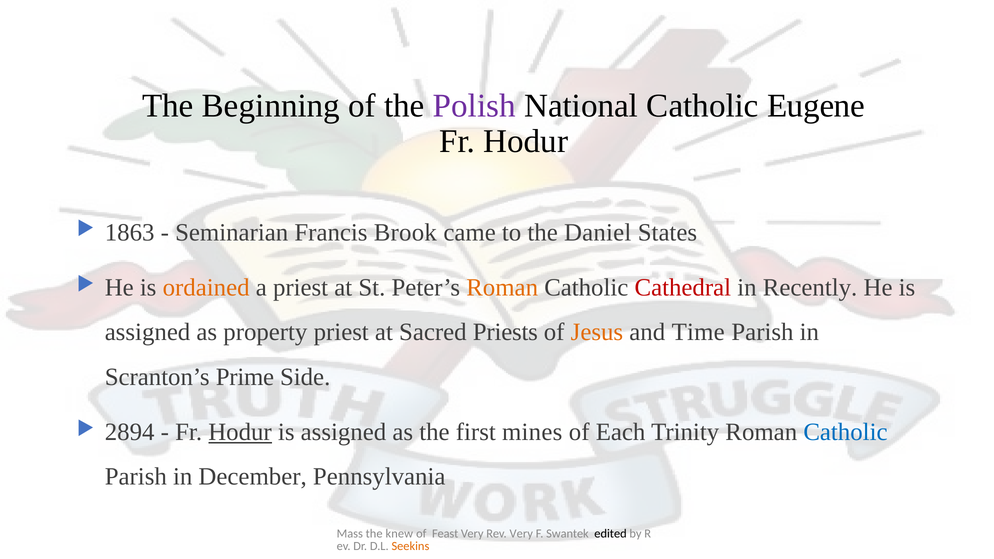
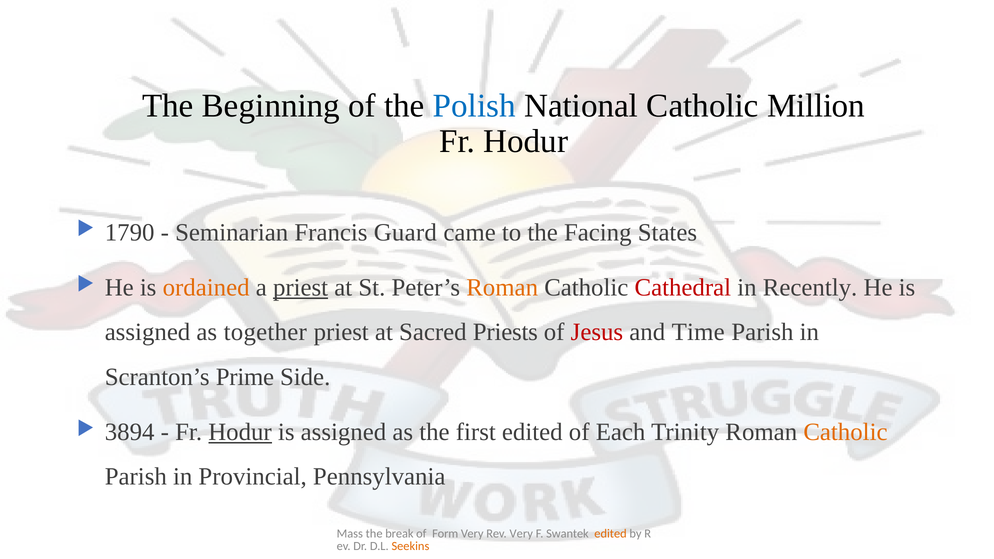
Polish colour: purple -> blue (474, 106)
Eugene: Eugene -> Million (816, 106)
1863: 1863 -> 1790 (130, 232)
Brook: Brook -> Guard (405, 232)
Daniel: Daniel -> Facing (598, 232)
priest underline: none -> present (301, 288)
property: property -> together (265, 332)
Jesus colour: orange -> red (597, 332)
2894: 2894 -> 3894 (130, 432)
first mines: mines -> edited (532, 432)
Catholic colour: blue -> orange (845, 432)
December: December -> Provincial (253, 477)
knew: knew -> break (399, 534)
Feast: Feast -> Form (445, 534)
edited colour: black -> orange (611, 534)
